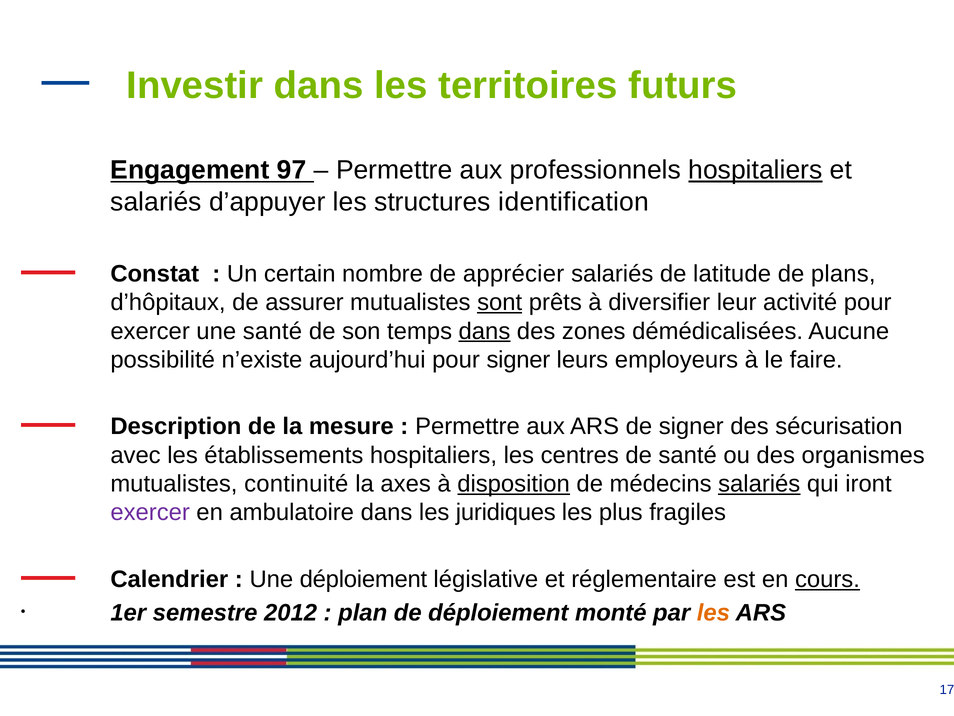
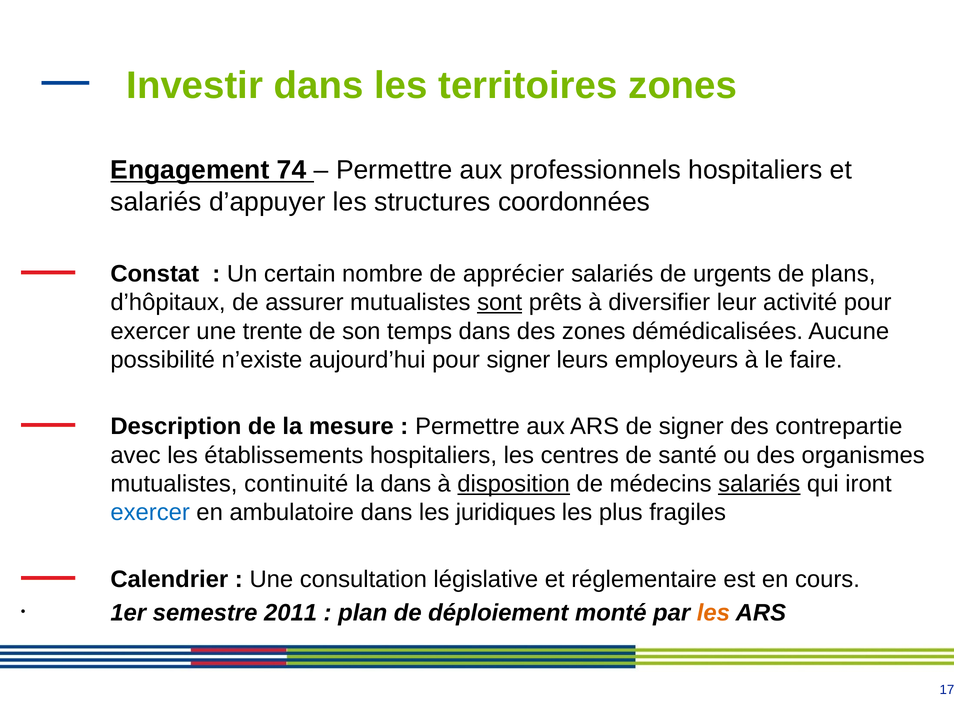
territoires futurs: futurs -> zones (683, 85)
97: 97 -> 74 (292, 170)
hospitaliers underline: present -> none (755, 170)
identification: identification -> coordonnées (574, 202)
latitude: latitude -> urgents (732, 274)
une santé: santé -> trente (273, 331)
dans underline: present -> none (484, 331)
sécurisation: sécurisation -> contrepartie (839, 426)
la axes: axes -> dans (406, 484)
exercer colour: purple -> blue (150, 512)
Une déploiement: déploiement -> consultation (363, 579)
cours underline: present -> none (827, 579)
2012: 2012 -> 2011 (291, 612)
